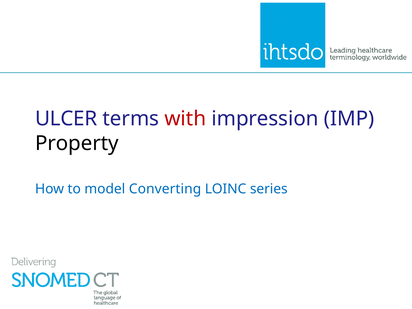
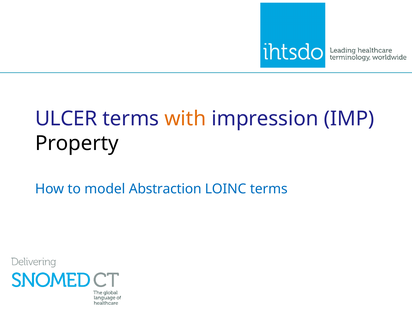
with colour: red -> orange (185, 119)
Converting: Converting -> Abstraction (165, 189)
LOINC series: series -> terms (269, 189)
